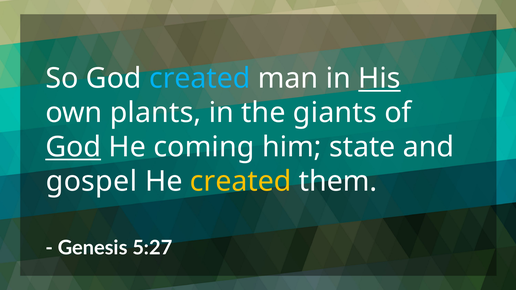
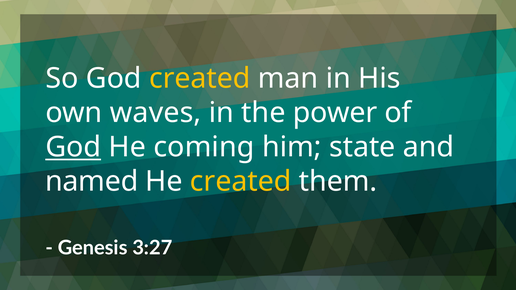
created colour: light blue -> yellow (200, 78)
His underline: present -> none (379, 78)
plants: plants -> waves (156, 113)
giants: giants -> power (335, 113)
gospel: gospel -> named (92, 182)
5:27: 5:27 -> 3:27 (152, 248)
